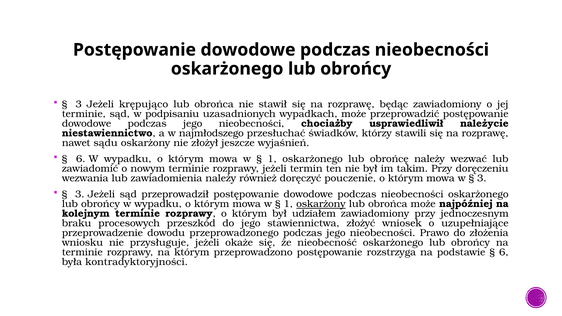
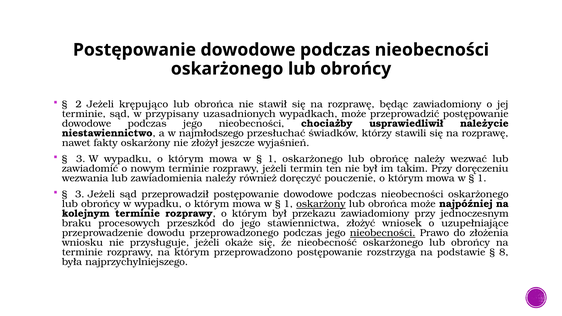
3: 3 -> 2 (79, 104)
podpisaniu: podpisaniu -> przypisany (172, 114)
sądu: sądu -> fakty (106, 143)
6: 6 -> 3 (81, 159)
3: 3 -> 1 (482, 178)
udziałem: udziałem -> przekazu (314, 214)
nieobecności underline: none -> present (383, 233)
6: 6 -> 8 (504, 252)
kontradyktoryjności: kontradyktoryjności -> najprzychylniejszego (137, 262)
